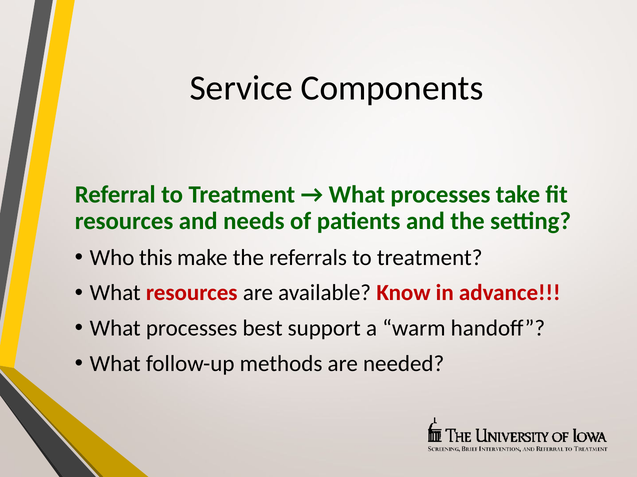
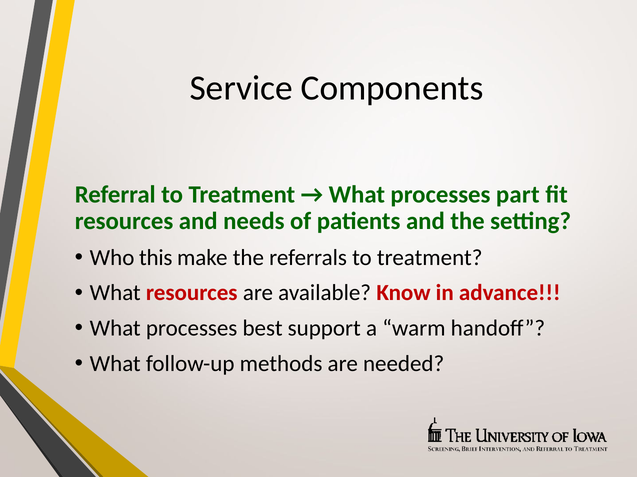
take: take -> part (518, 195)
